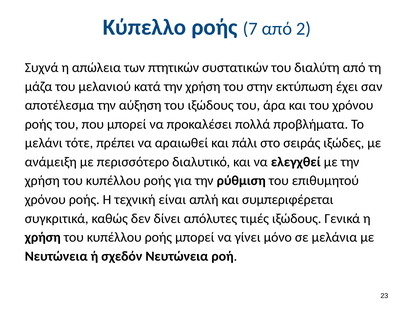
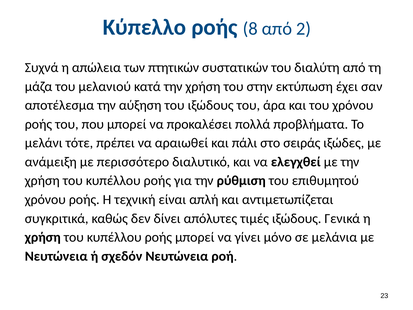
7: 7 -> 8 (250, 29)
συμπεριφέρεται: συμπεριφέρεται -> αντιμετωπίζεται (288, 199)
